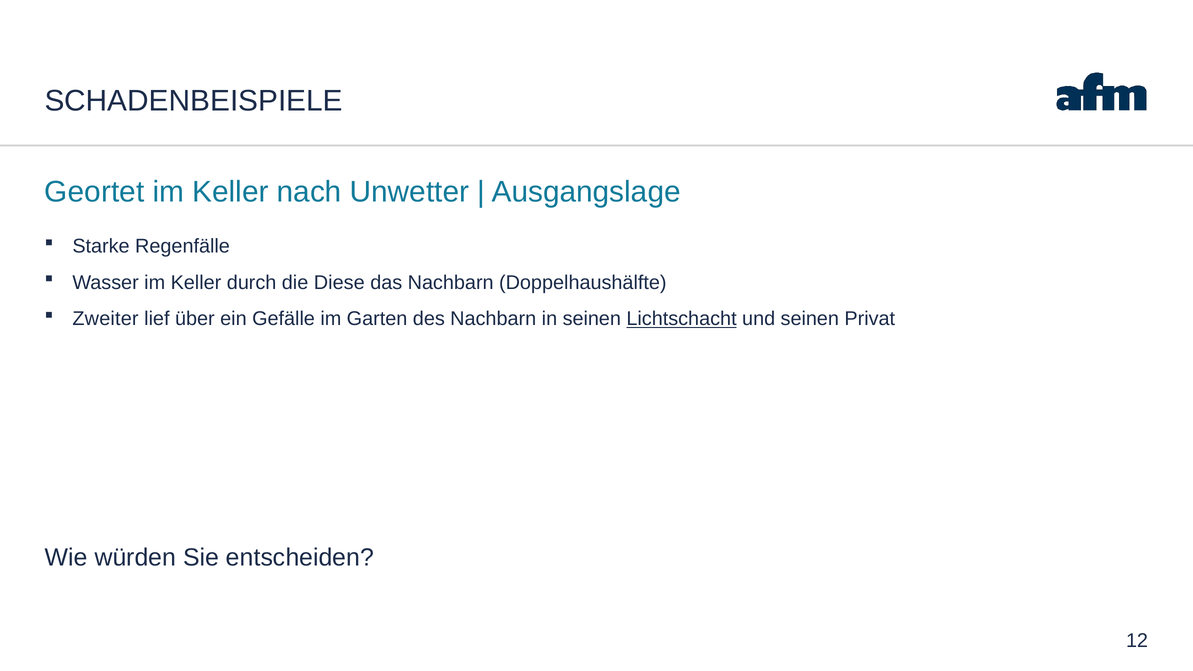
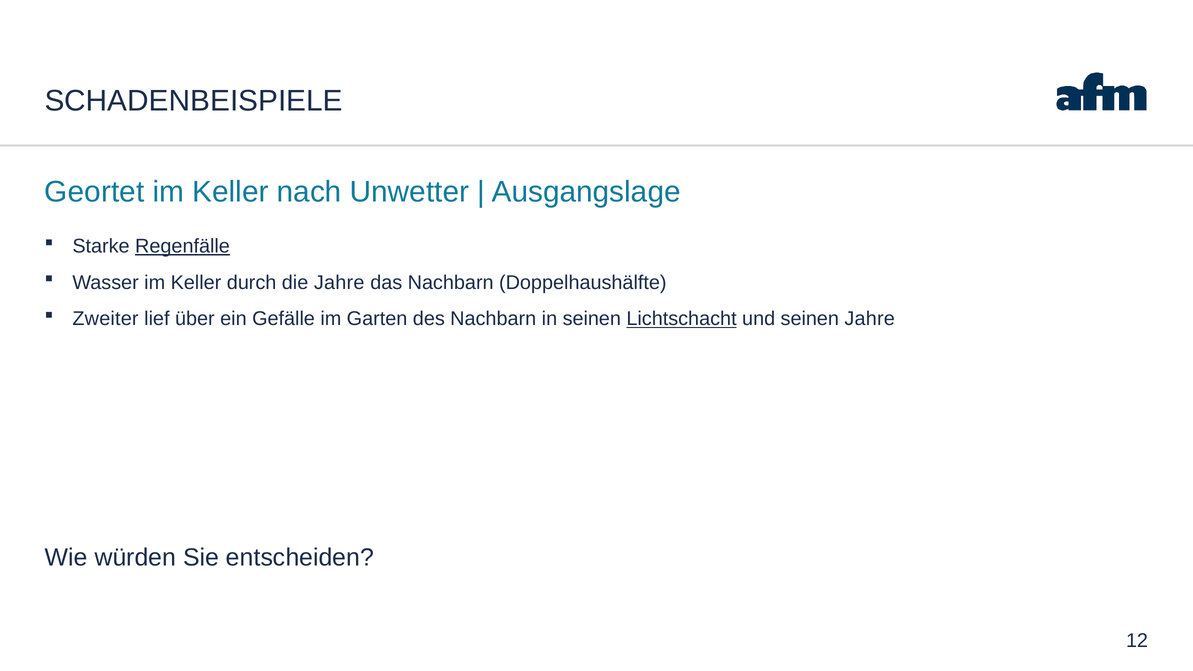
Regenfälle underline: none -> present (182, 246)
die Diese: Diese -> Jahre (339, 283)
seinen Privat: Privat -> Jahre (870, 319)
